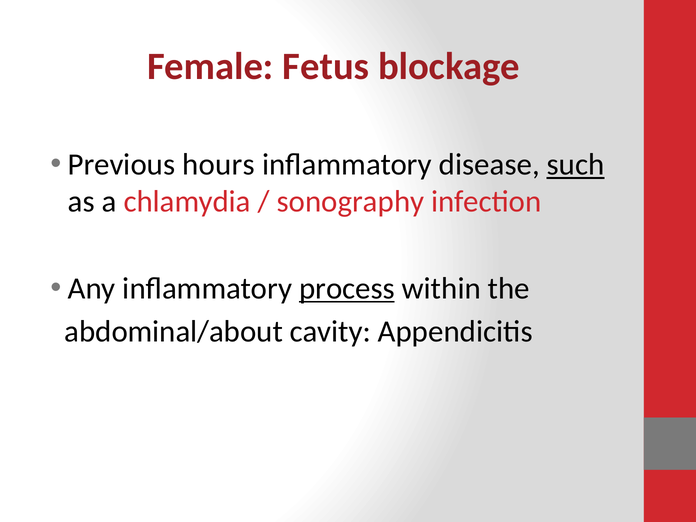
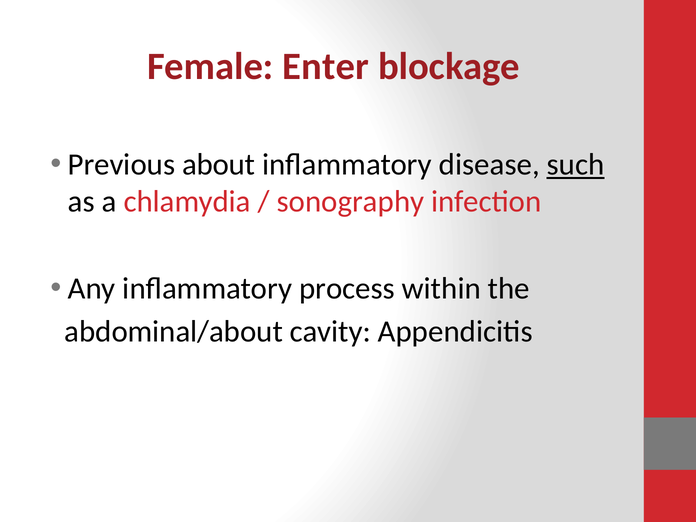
Fetus: Fetus -> Enter (326, 67)
hours: hours -> about (219, 165)
process underline: present -> none (347, 288)
